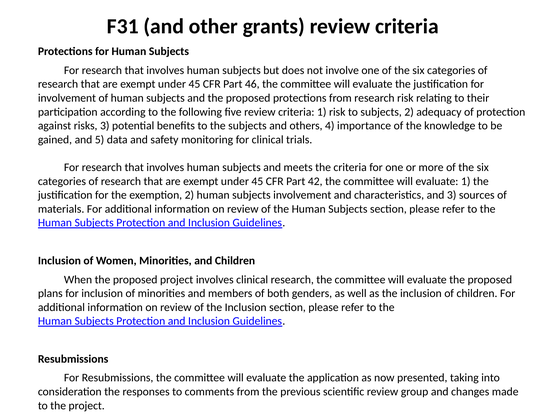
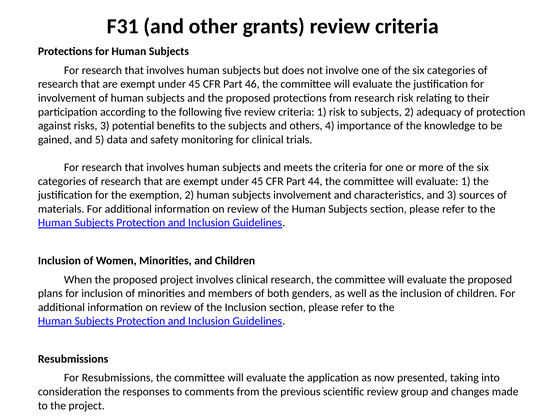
42: 42 -> 44 (315, 181)
